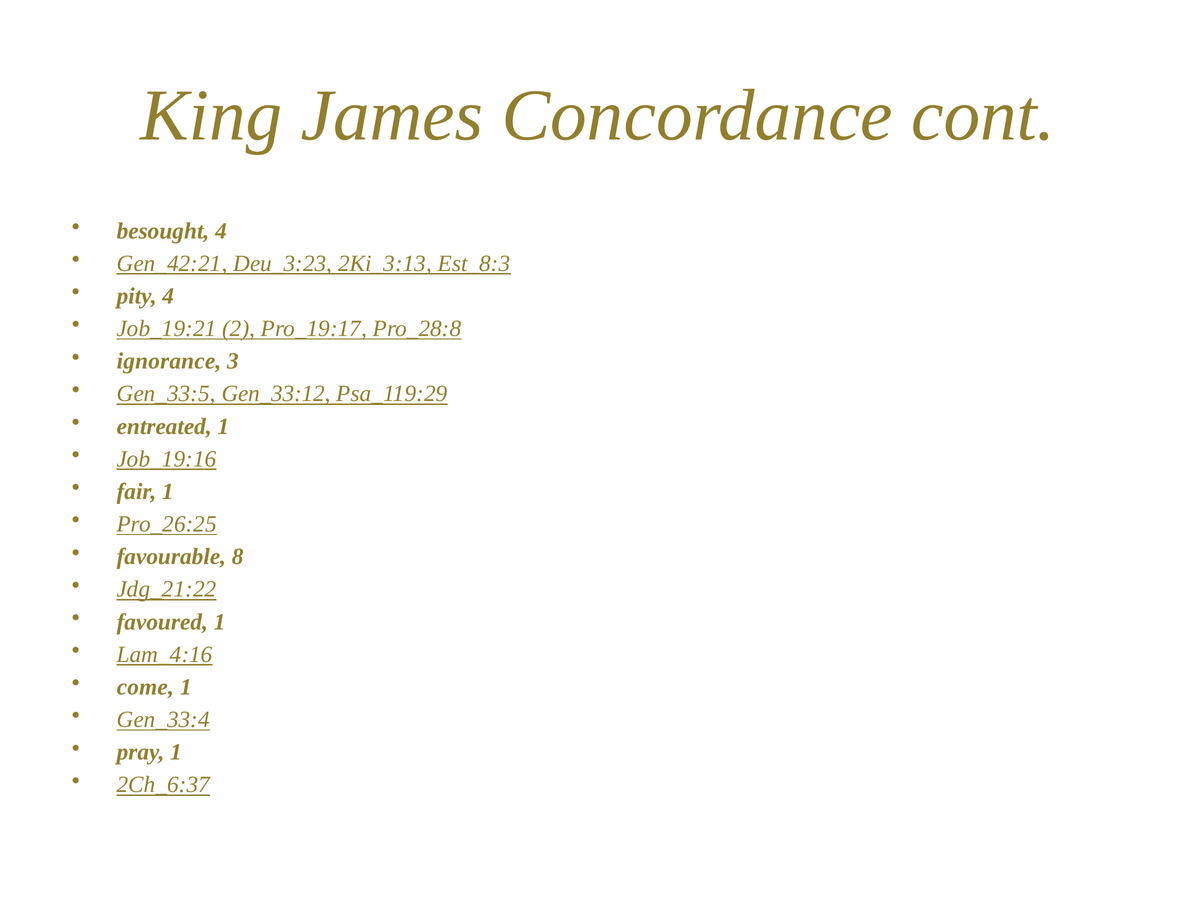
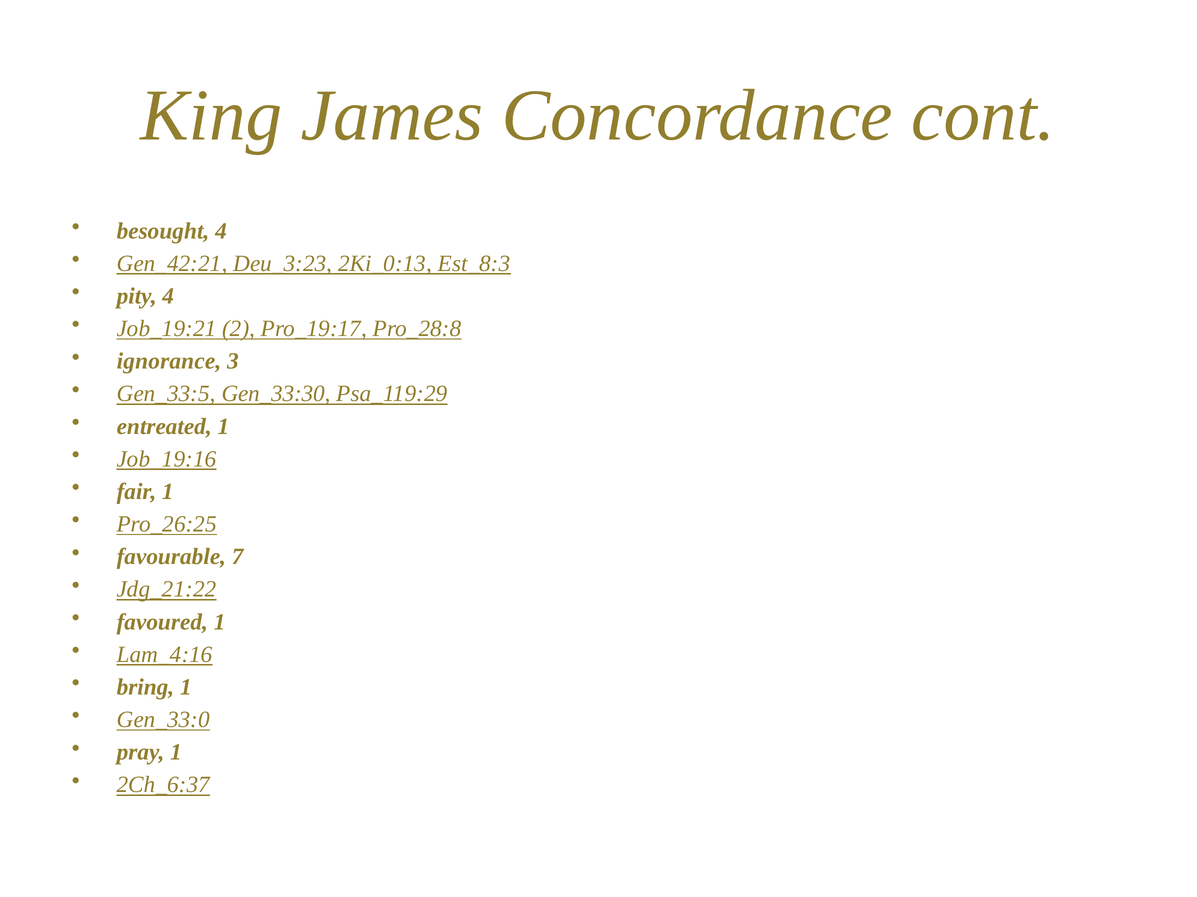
2Ki_3:13: 2Ki_3:13 -> 2Ki_0:13 (385, 264)
Gen_33:12: Gen_33:12 -> Gen_33:30 (276, 394)
8: 8 -> 7 (238, 557)
come: come -> bring (145, 688)
Gen_33:4: Gen_33:4 -> Gen_33:0 (163, 720)
